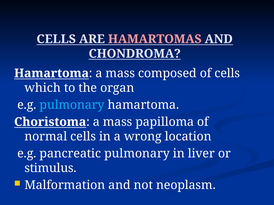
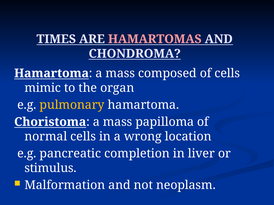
CELLS: CELLS -> TIMES (56, 39)
which: which -> mimic (43, 88)
pulmonary colour: light blue -> yellow (72, 105)
pancreatic pulmonary: pulmonary -> completion (137, 154)
